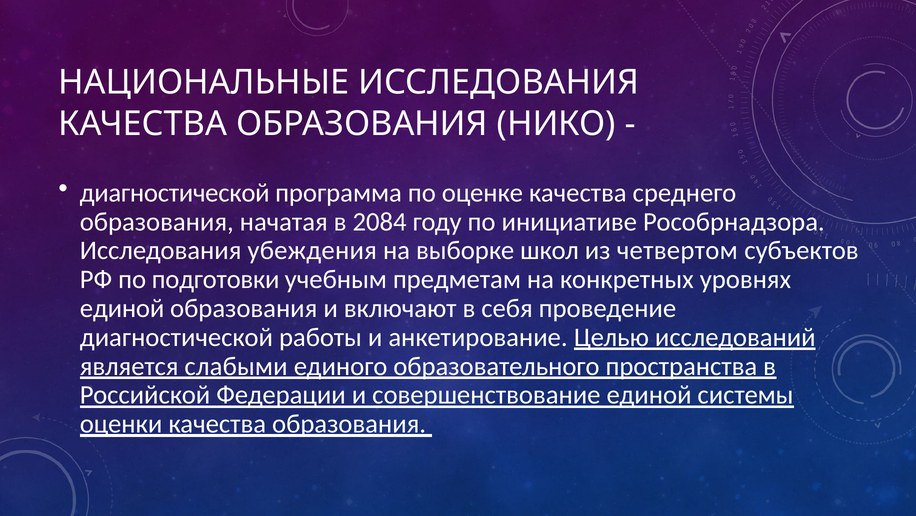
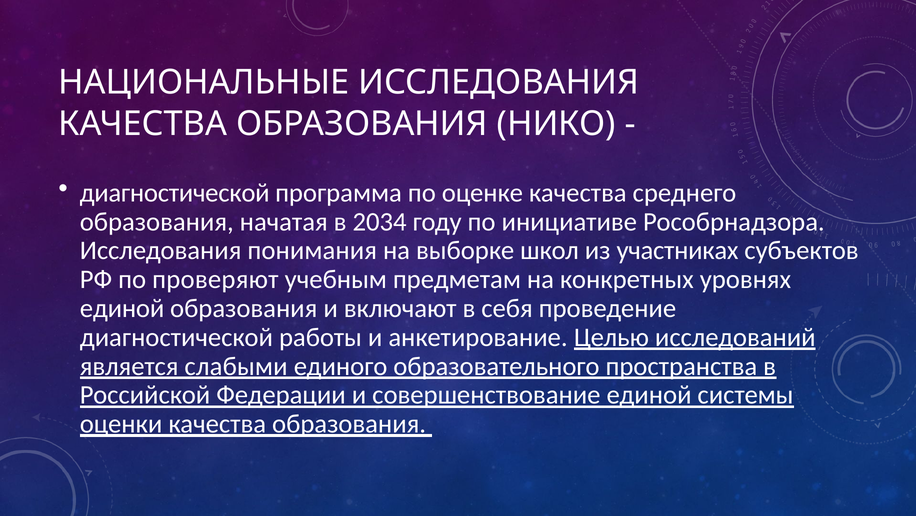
2084: 2084 -> 2034 (380, 221)
убеждения: убеждения -> понимания (312, 250)
четвертом: четвертом -> участниках (678, 250)
подготовки: подготовки -> проверяют (215, 279)
